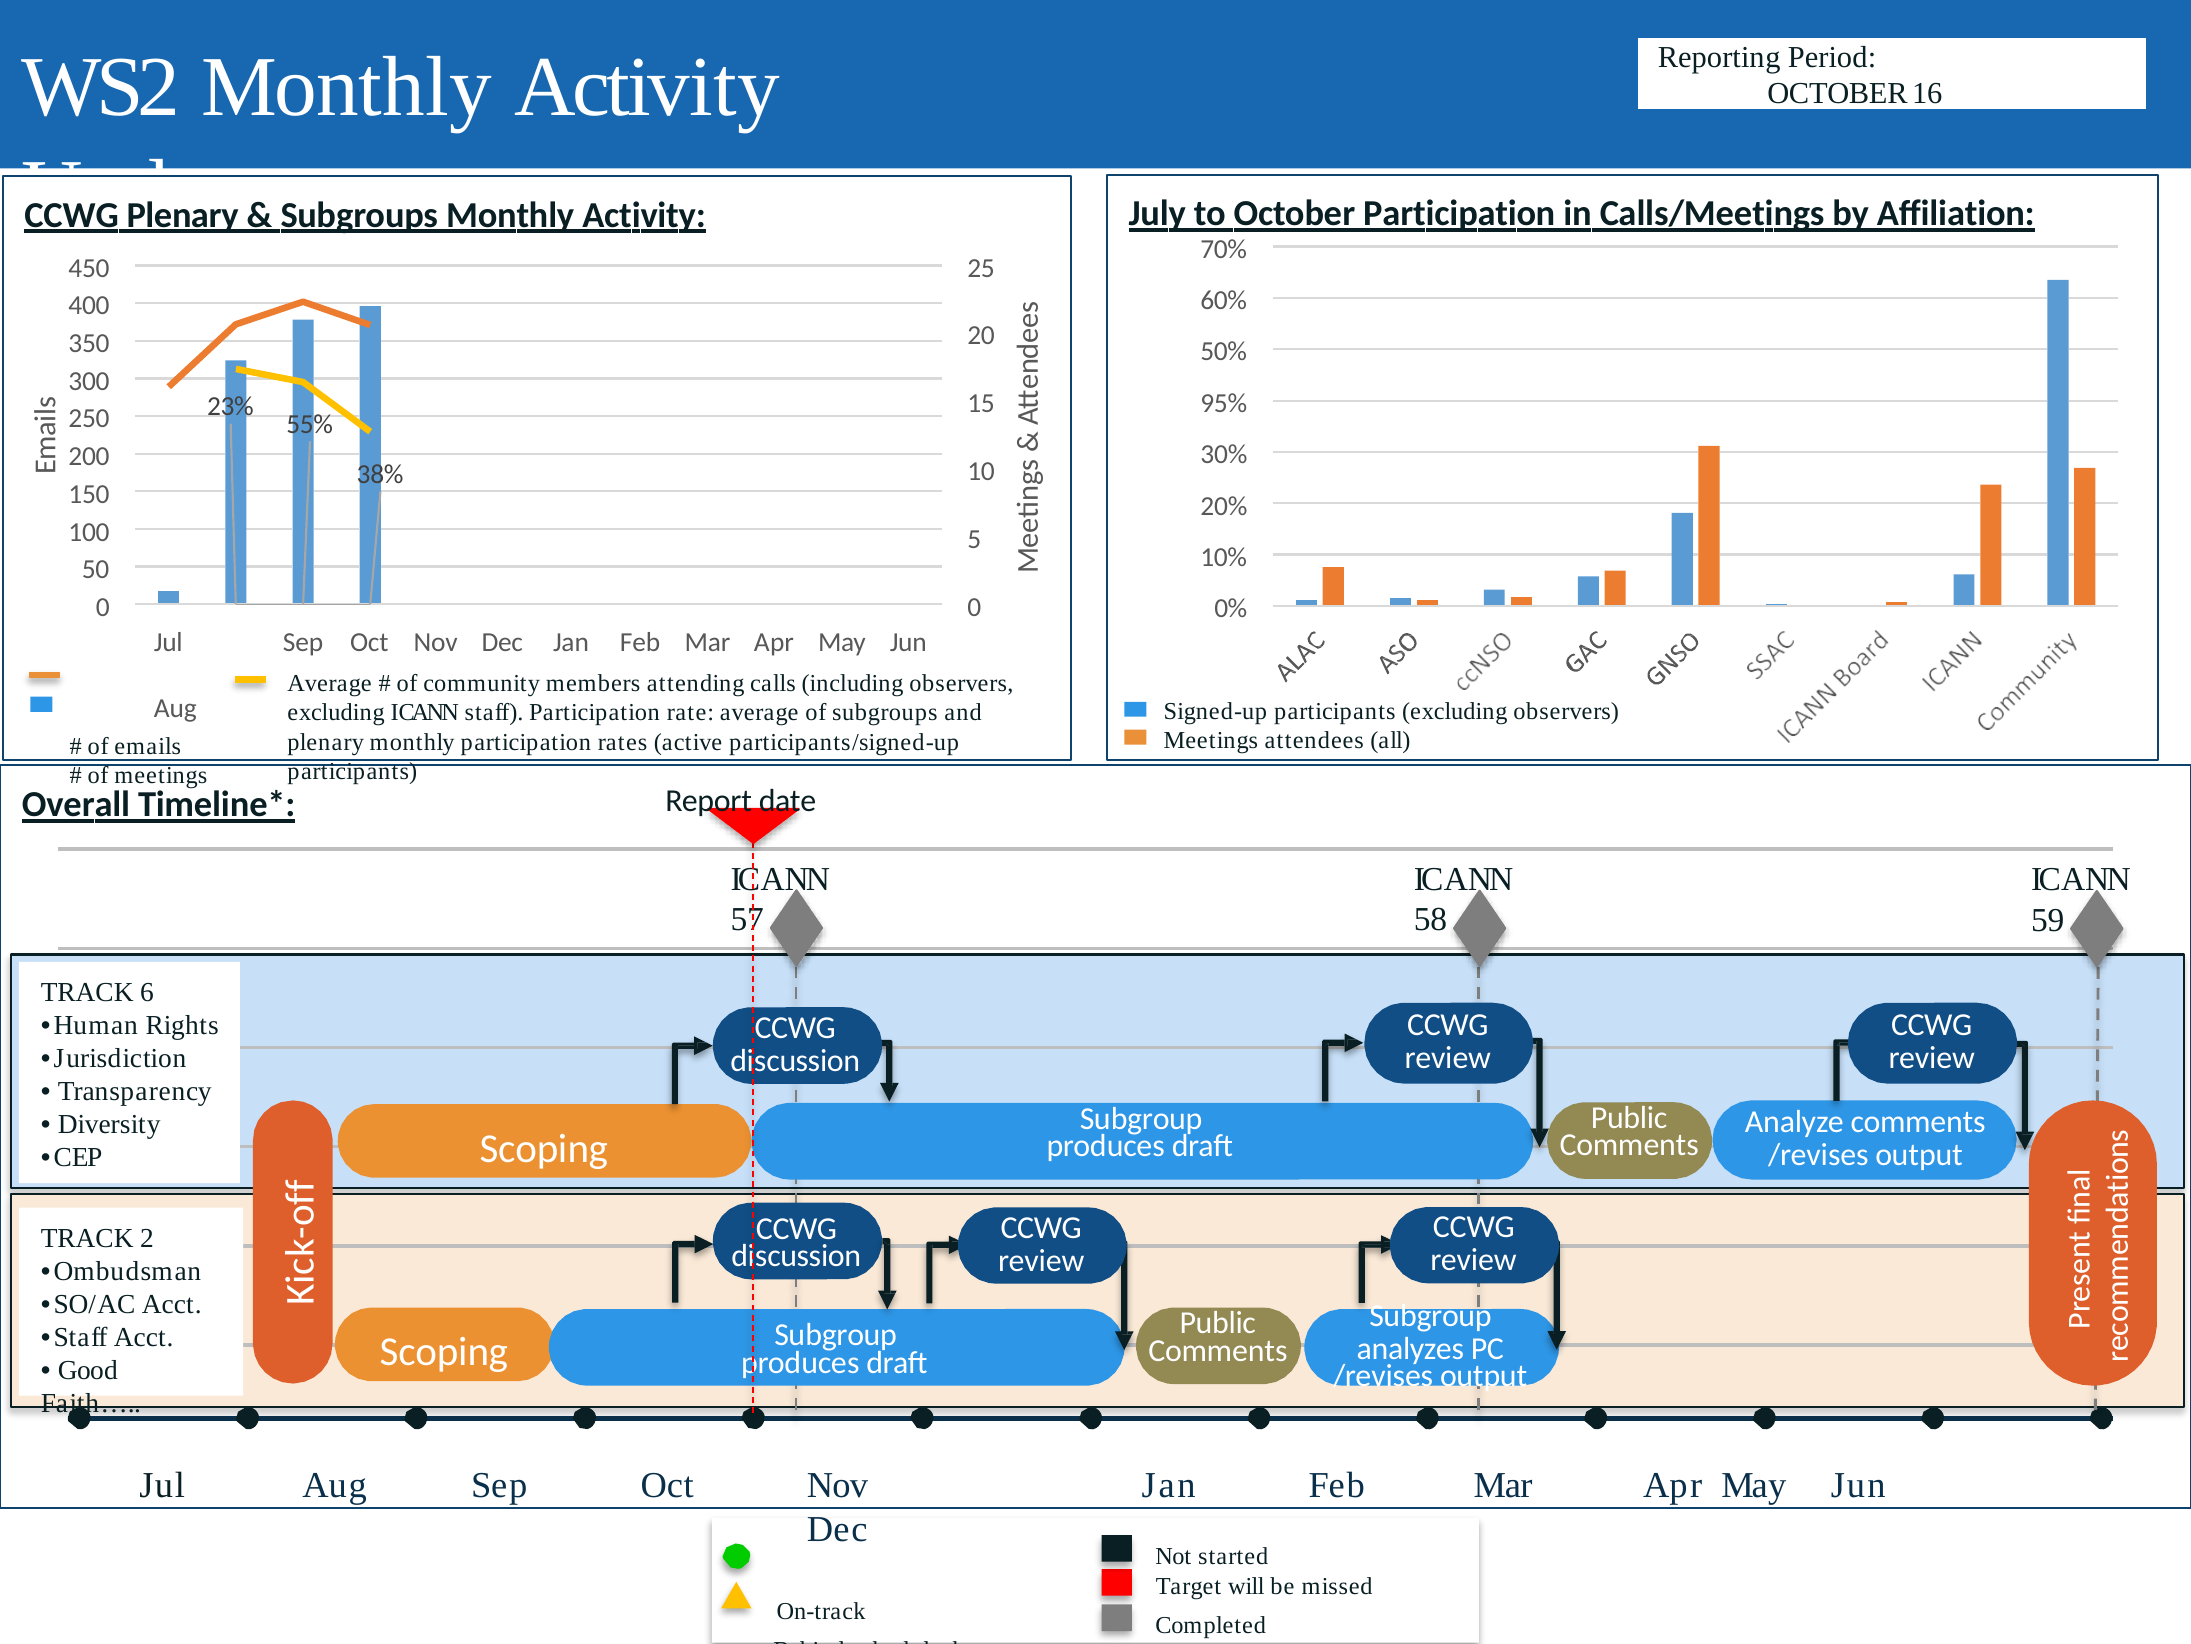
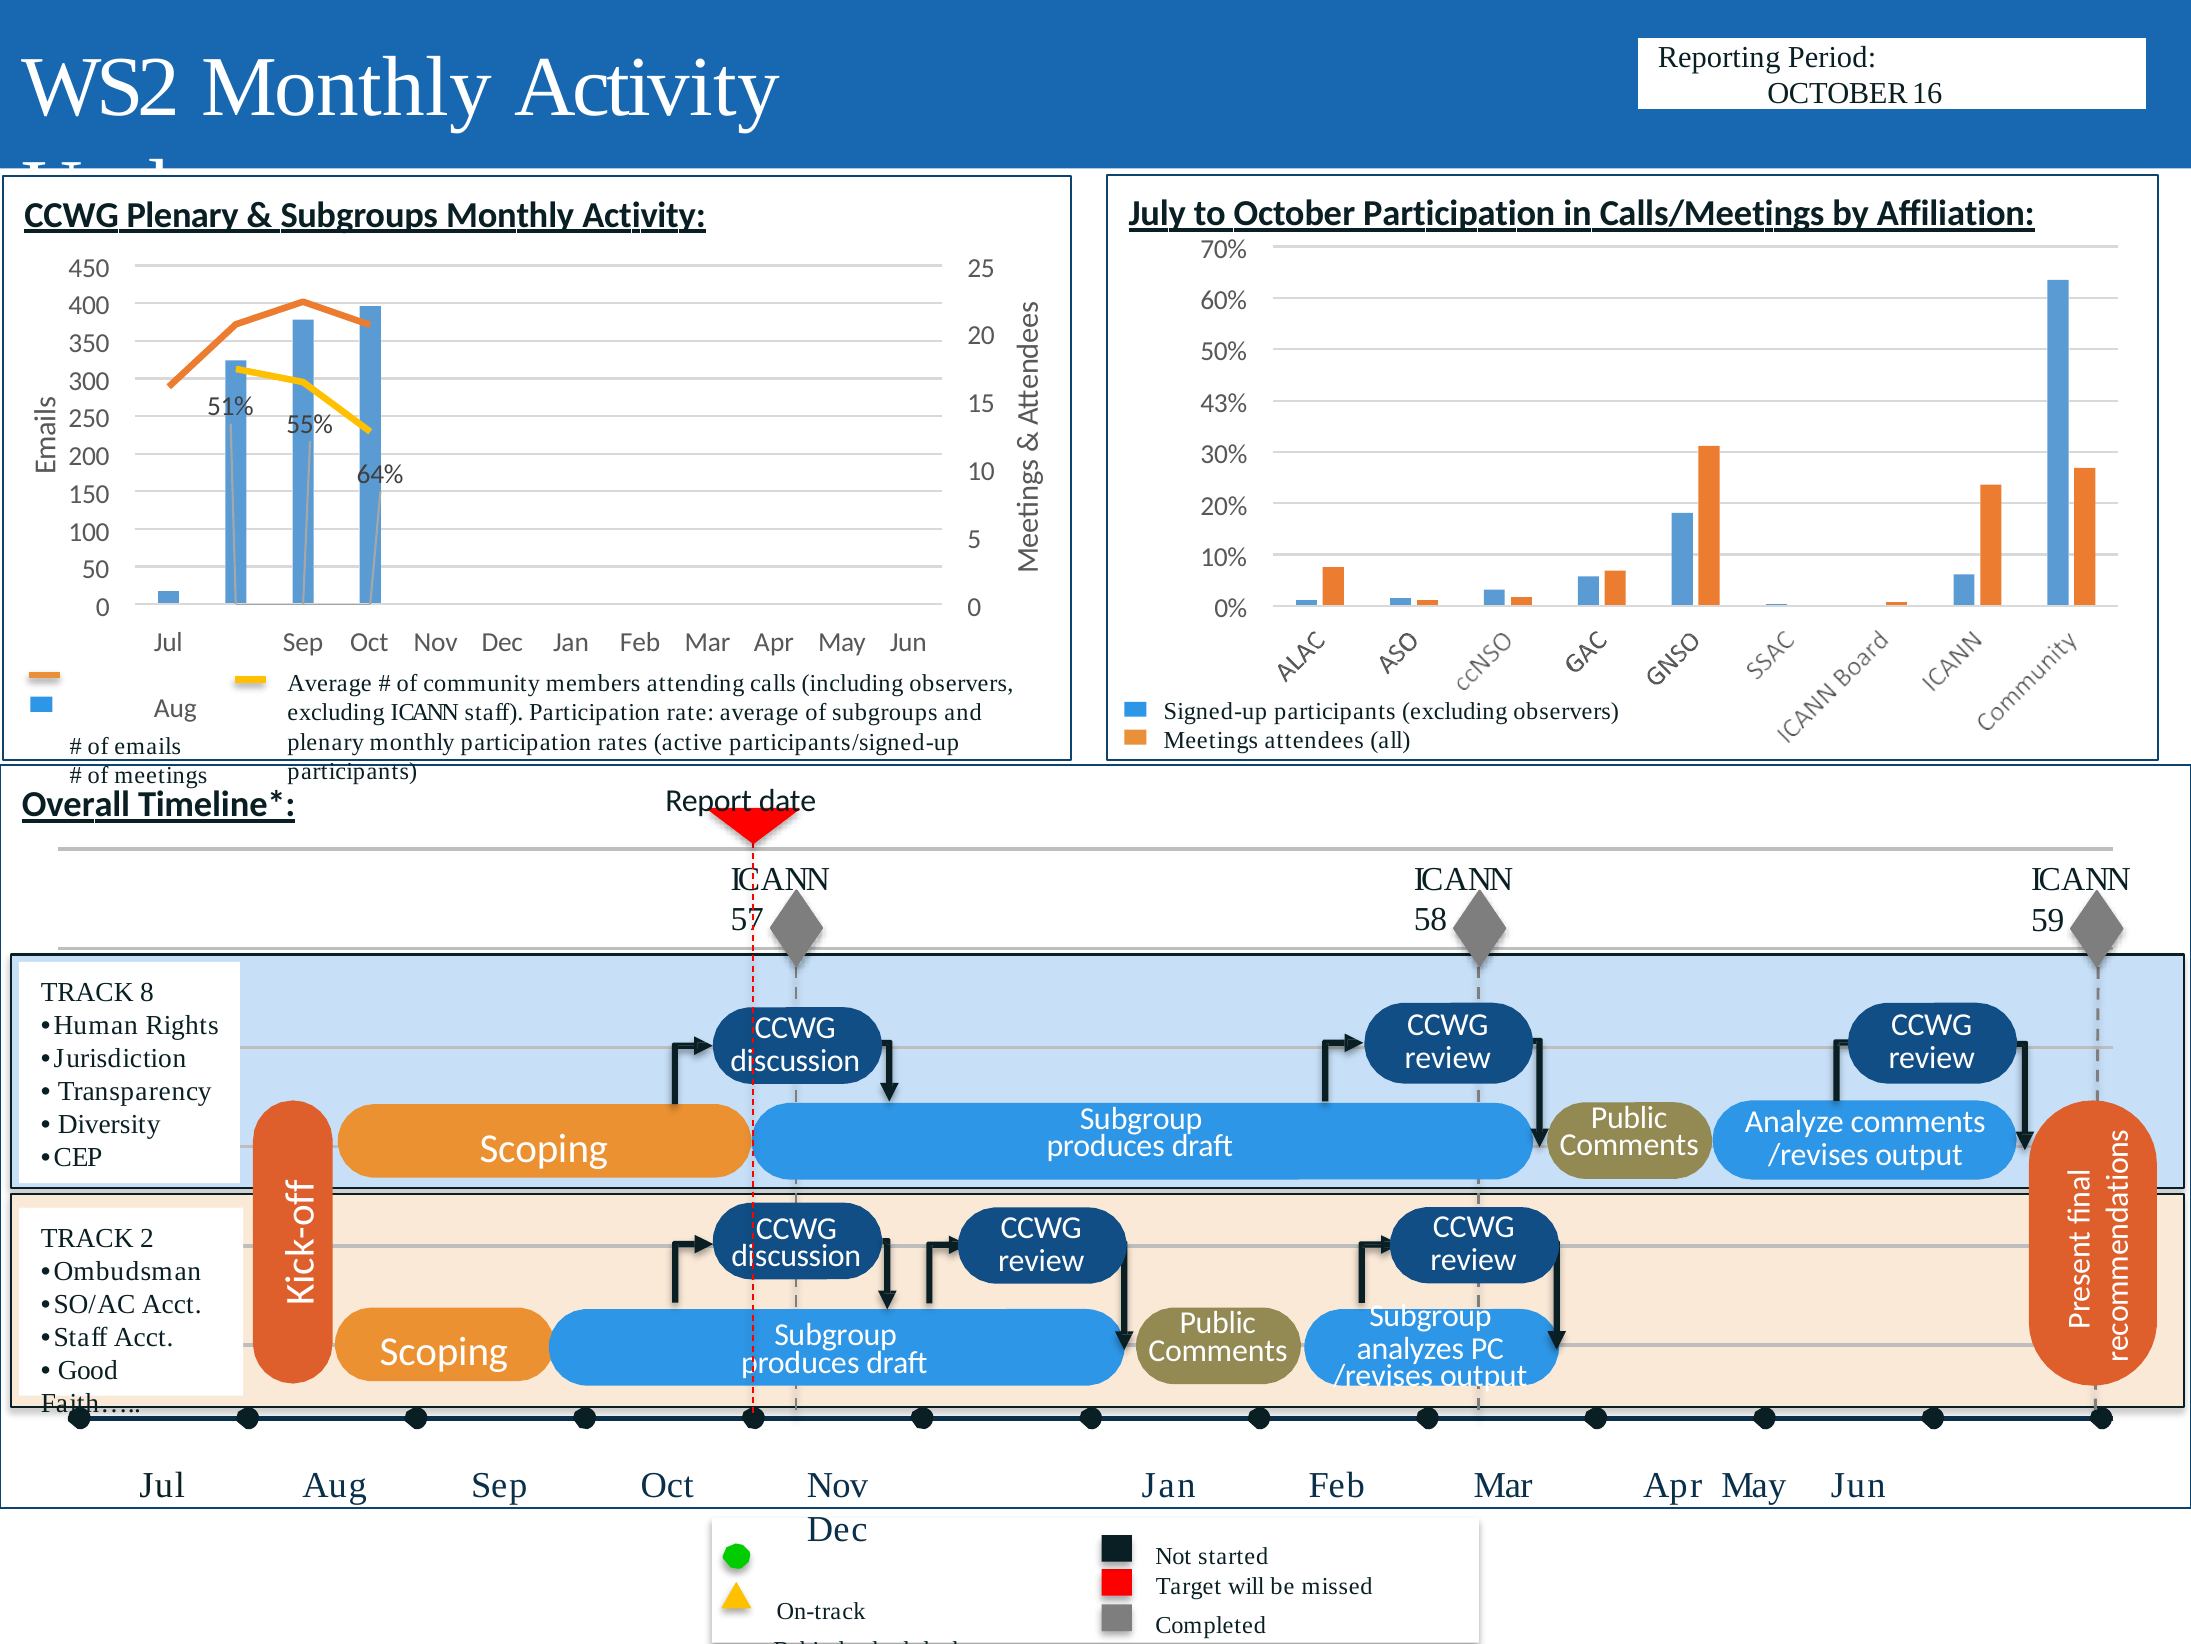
95%: 95% -> 43% (1224, 403)
23%: 23% -> 51% (230, 406)
38%: 38% -> 64% (380, 474)
6: 6 -> 8 (147, 992)
